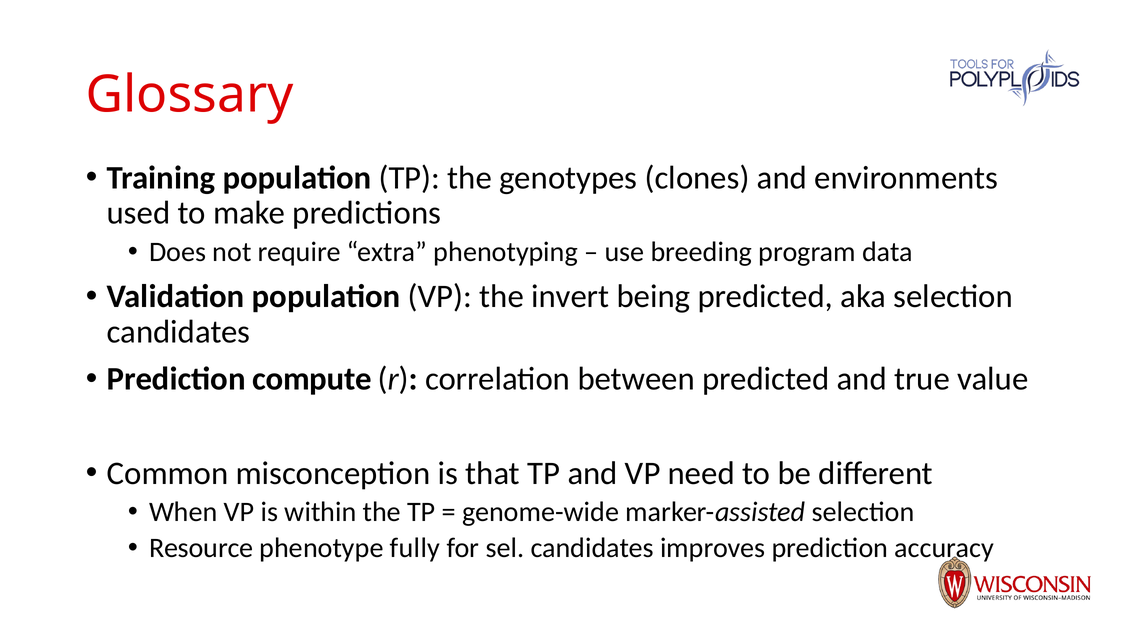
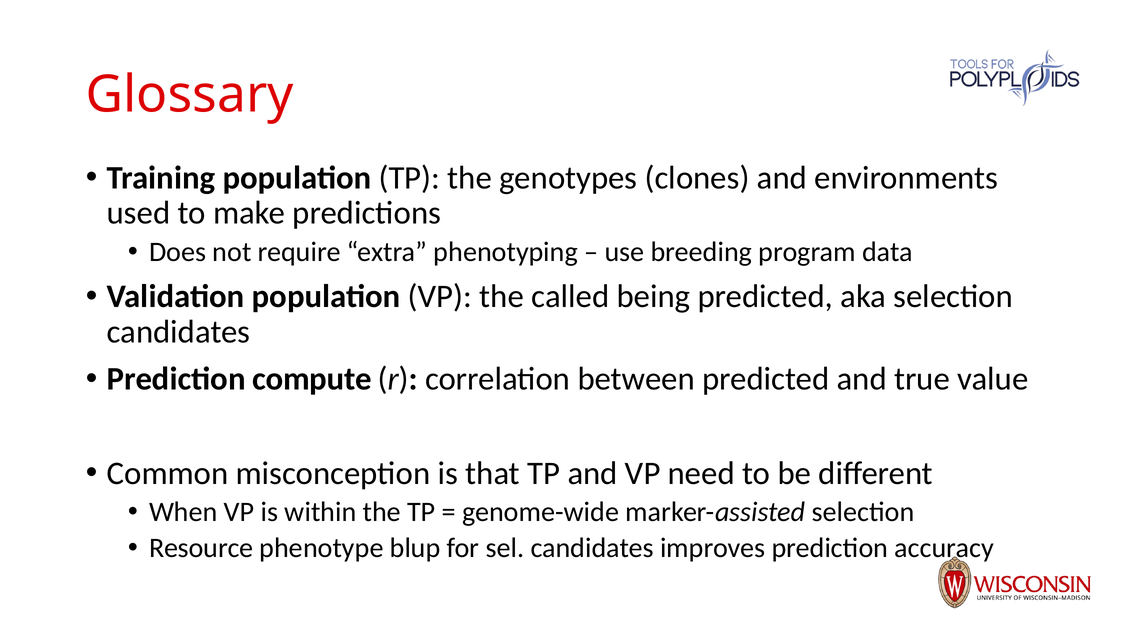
invert: invert -> called (570, 296)
fully: fully -> blup (415, 548)
